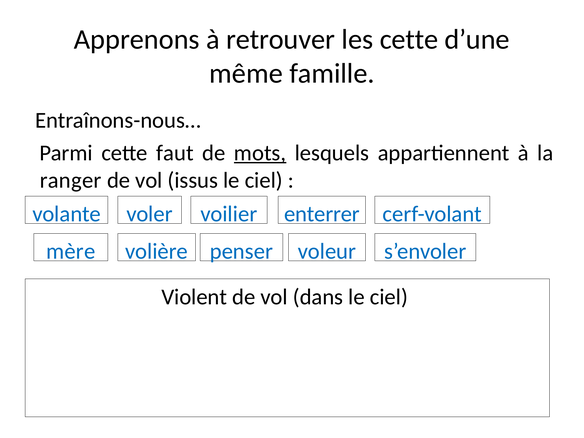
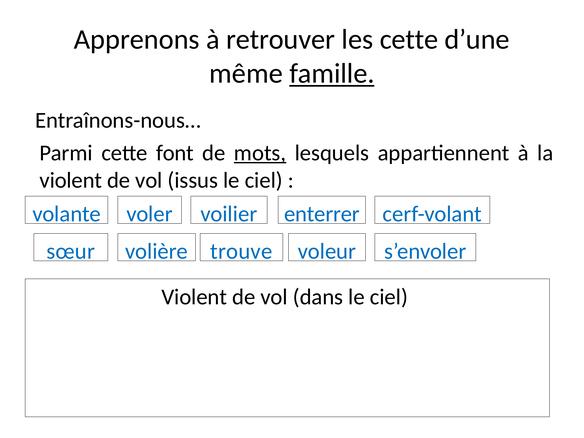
famille underline: none -> present (332, 74)
faut: faut -> font (175, 153)
ranger: ranger -> violent (71, 180)
mère: mère -> sœur (71, 251)
penser: penser -> trouve (241, 251)
